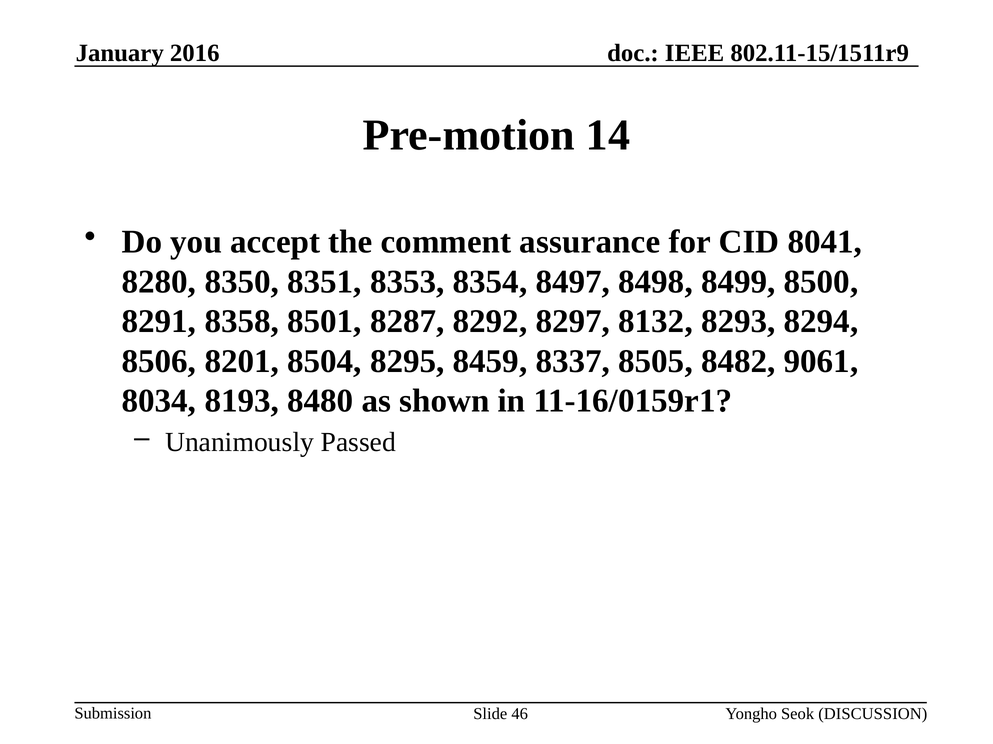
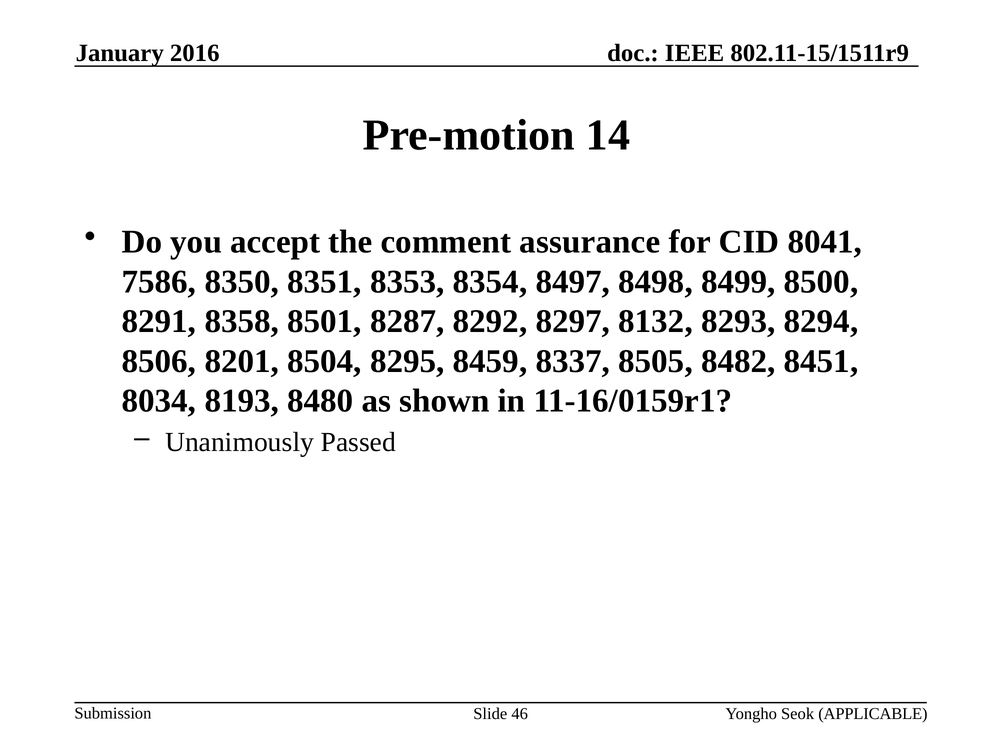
8280: 8280 -> 7586 (159, 282)
9061: 9061 -> 8451 (821, 361)
DISCUSSION: DISCUSSION -> APPLICABLE (873, 714)
